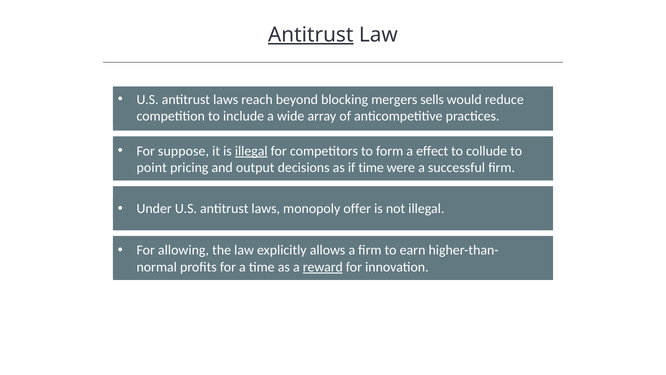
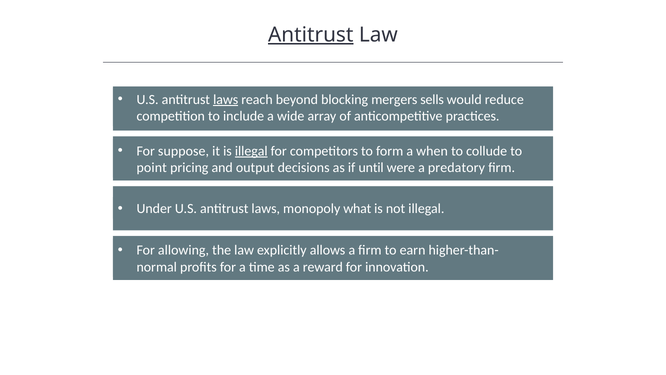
laws underline: none -> present (226, 100)
effect: effect -> when (432, 151)
if time: time -> until (371, 167)
successful: successful -> predatory (456, 167)
offer: offer -> what (357, 209)
reward underline: present -> none (323, 267)
